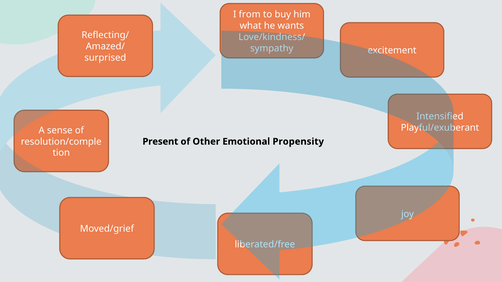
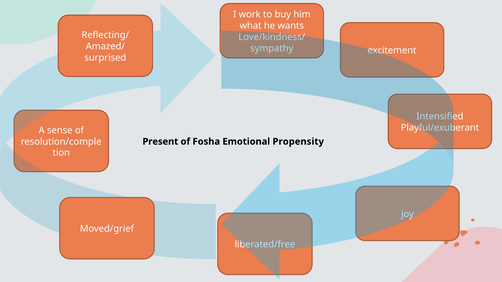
from: from -> work (250, 14)
Other: Other -> Fosha (206, 142)
